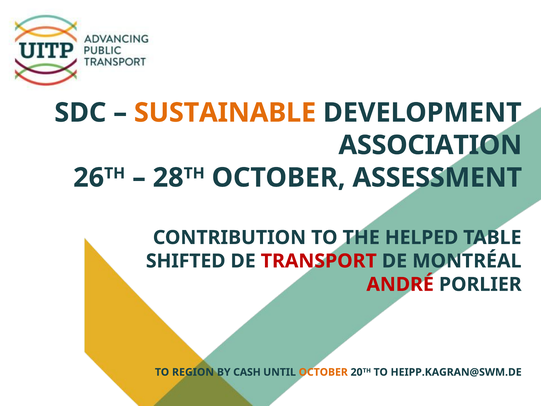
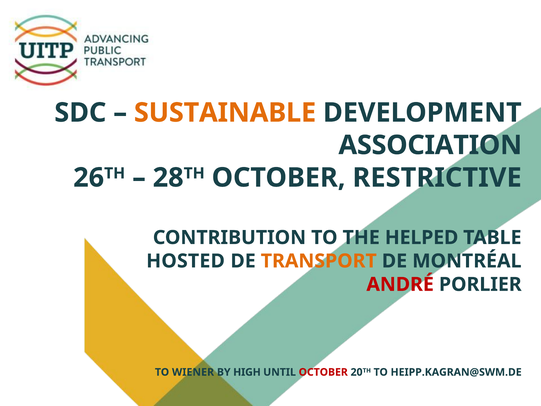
ASSESSMENT: ASSESSMENT -> RESTRICTIVE (437, 178)
SHIFTED: SHIFTED -> HOSTED (186, 261)
TRANSPORT colour: red -> orange (319, 261)
REGION: REGION -> WIENER (193, 372)
CASH: CASH -> HIGH (247, 372)
OCTOBER colour: orange -> red (323, 372)
